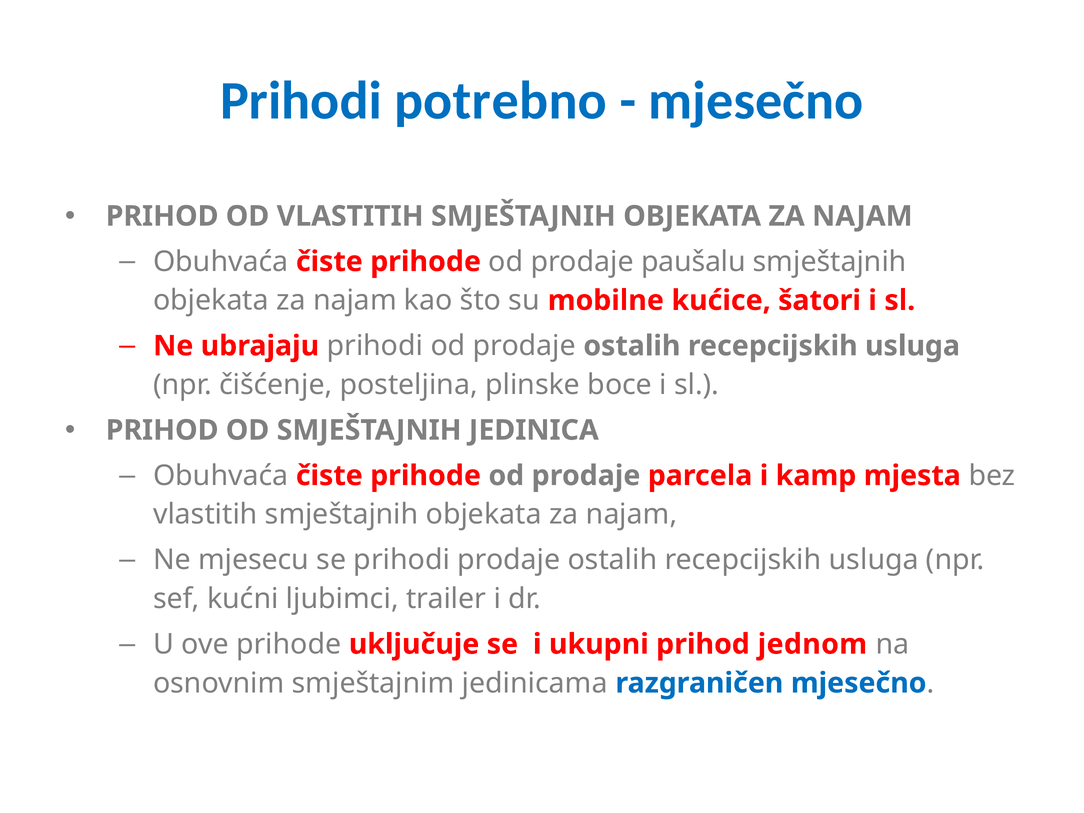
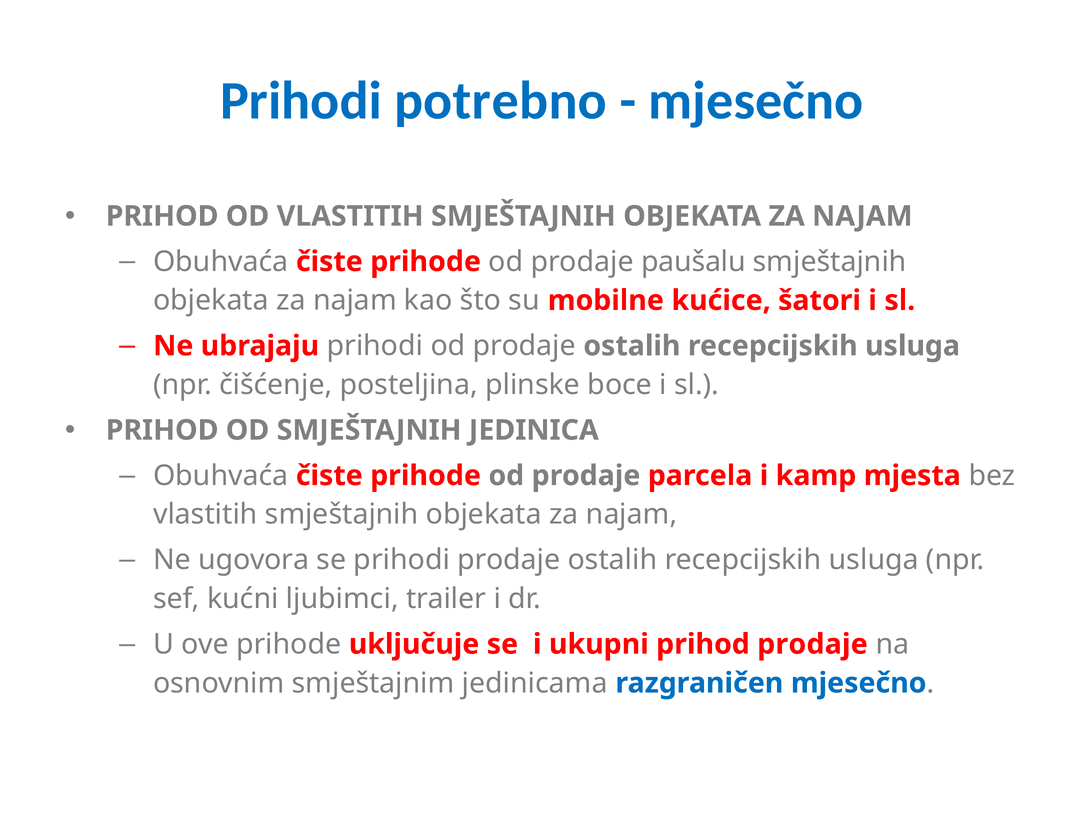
mjesecu: mjesecu -> ugovora (254, 560)
prihod jednom: jednom -> prodaje (812, 644)
